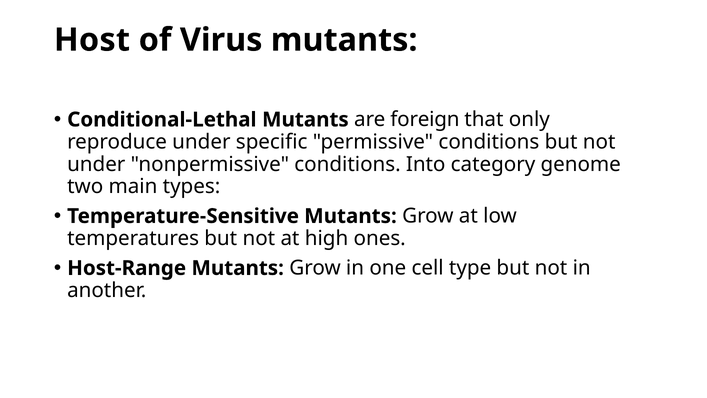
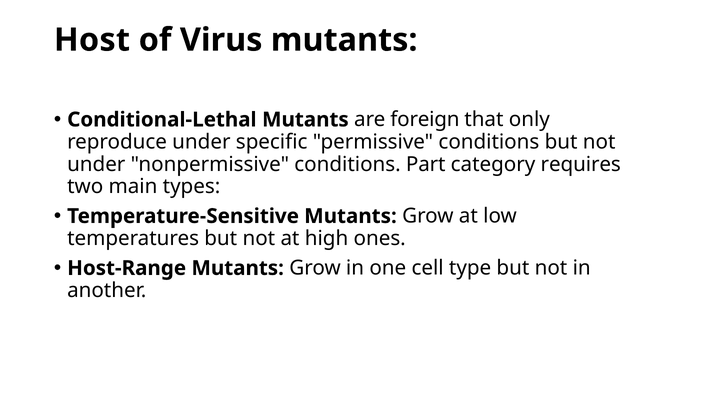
Into: Into -> Part (426, 164)
genome: genome -> requires (581, 164)
